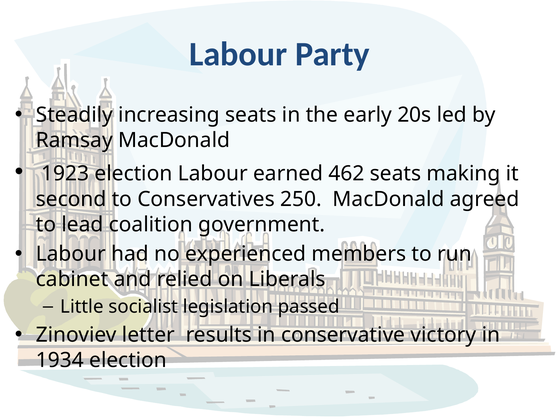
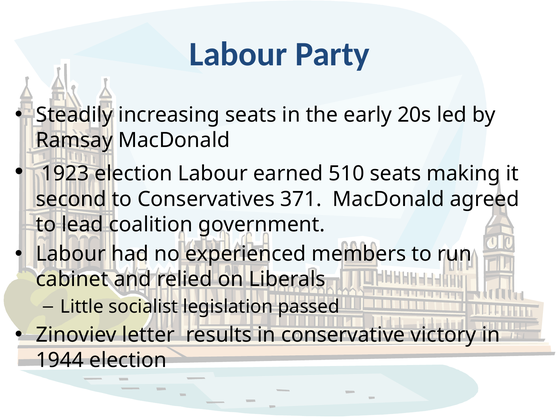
462: 462 -> 510 (346, 173)
250: 250 -> 371 (301, 199)
1934: 1934 -> 1944 (60, 360)
